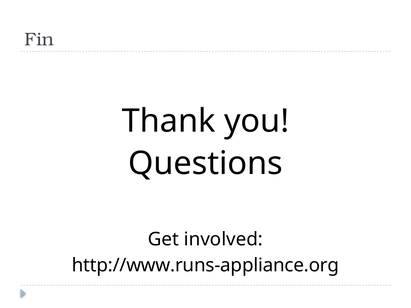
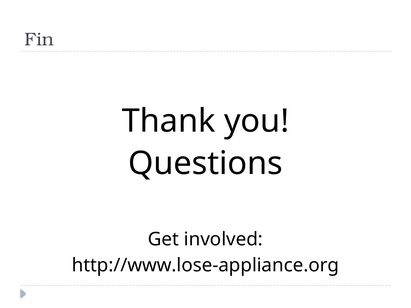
http://www.runs-appliance.org: http://www.runs-appliance.org -> http://www.lose-appliance.org (205, 265)
